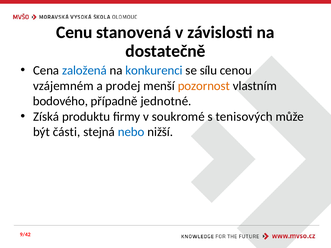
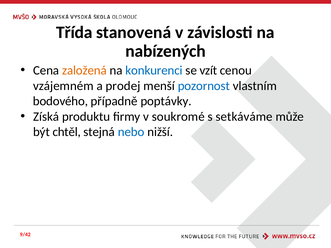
Cenu: Cenu -> Třída (74, 32)
dostatečně: dostatečně -> nabízených (166, 51)
založená colour: blue -> orange (84, 70)
sílu: sílu -> vzít (208, 70)
pozornost colour: orange -> blue (204, 86)
jednotné: jednotné -> poptávky (166, 101)
tenisových: tenisových -> setkáváme (244, 117)
části: části -> chtěl (67, 132)
